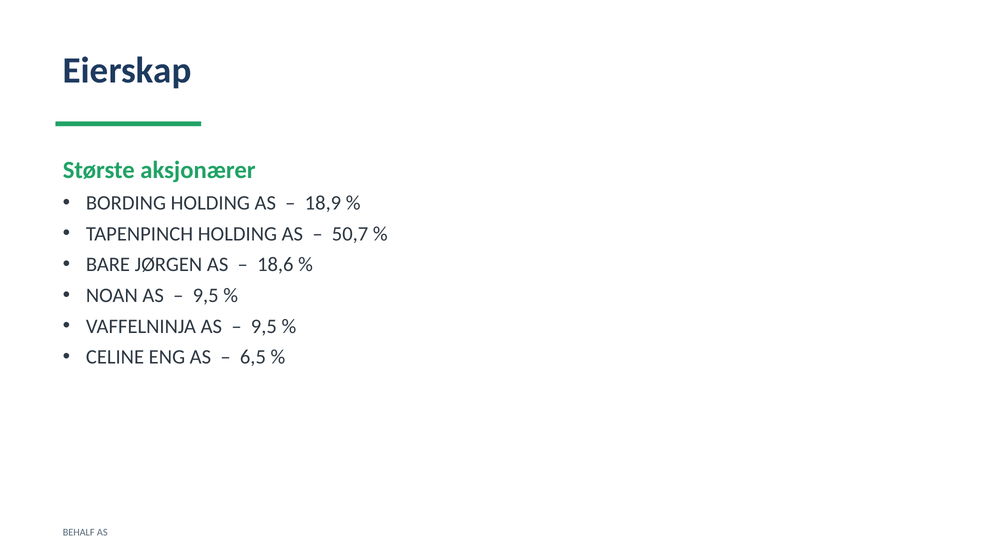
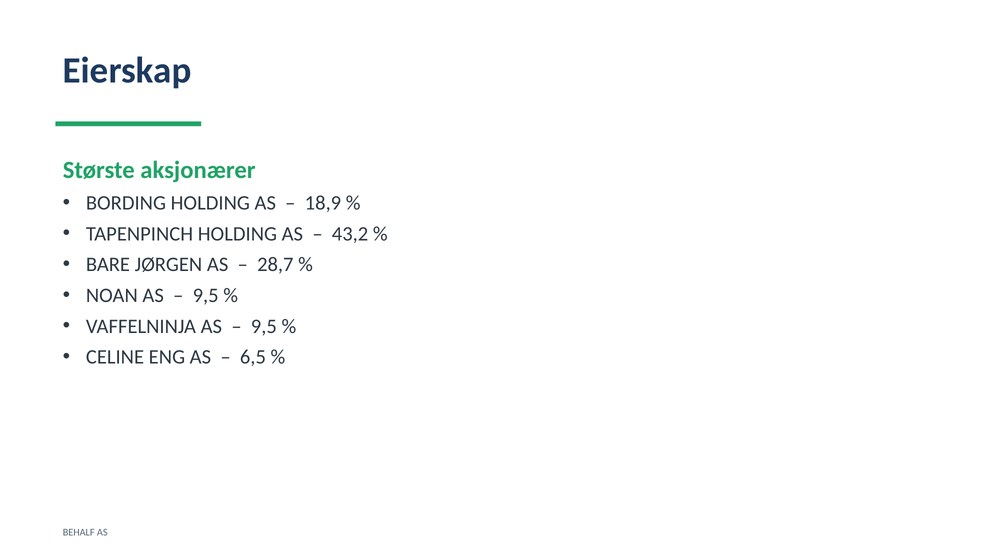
50,7: 50,7 -> 43,2 (350, 234)
18,6: 18,6 -> 28,7 (275, 265)
